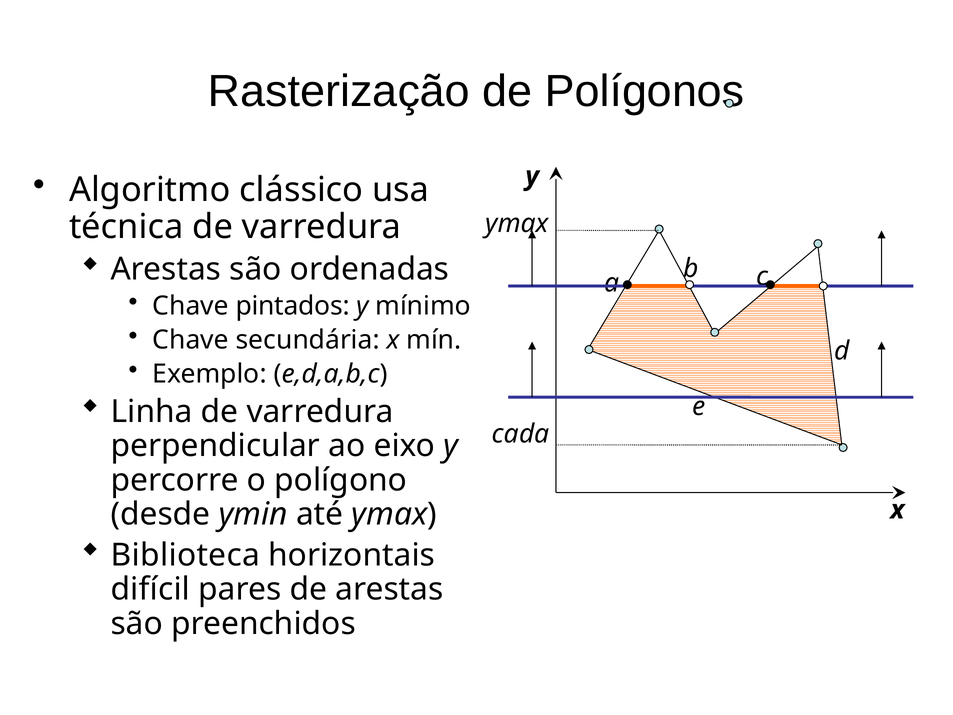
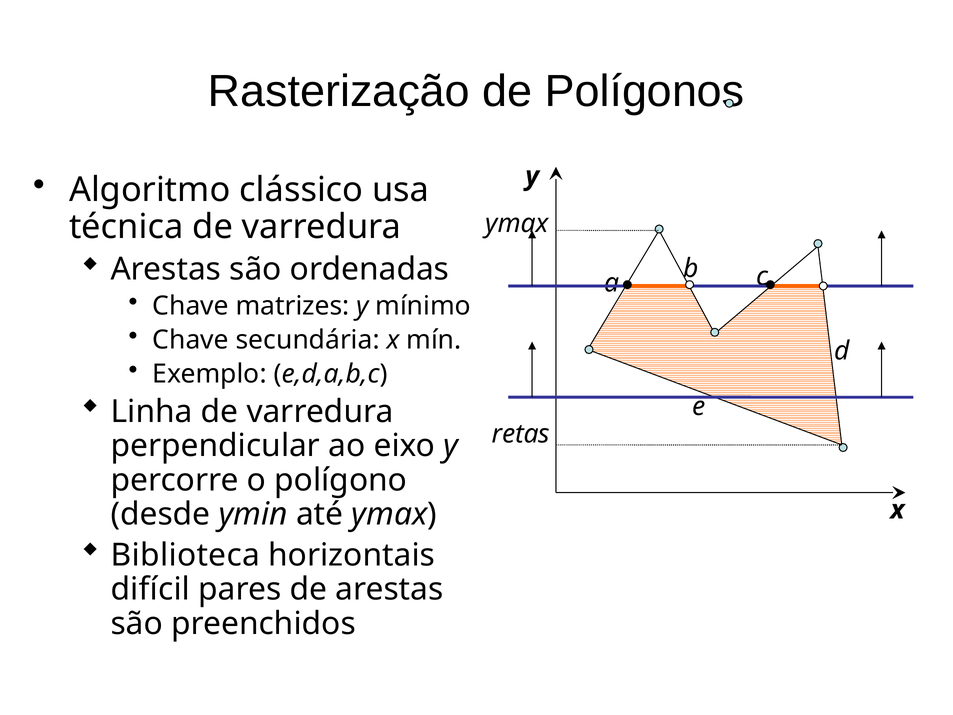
pintados: pintados -> matrizes (293, 306)
cada: cada -> retas (521, 434)
